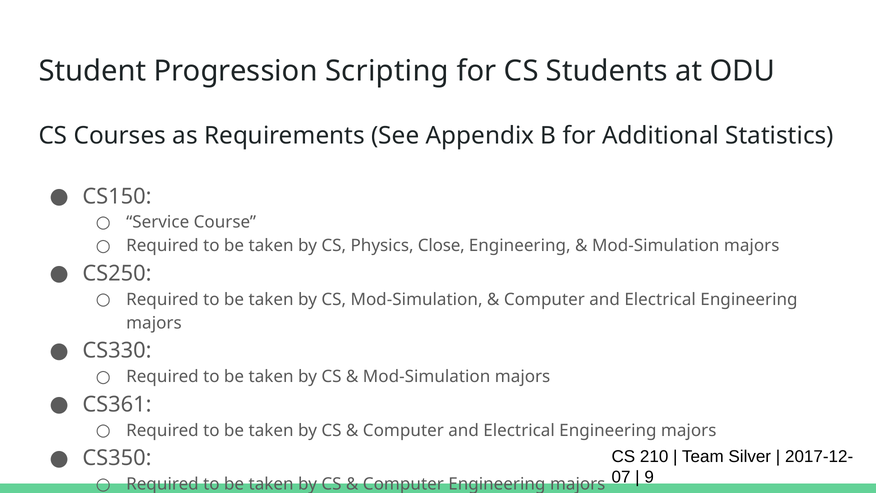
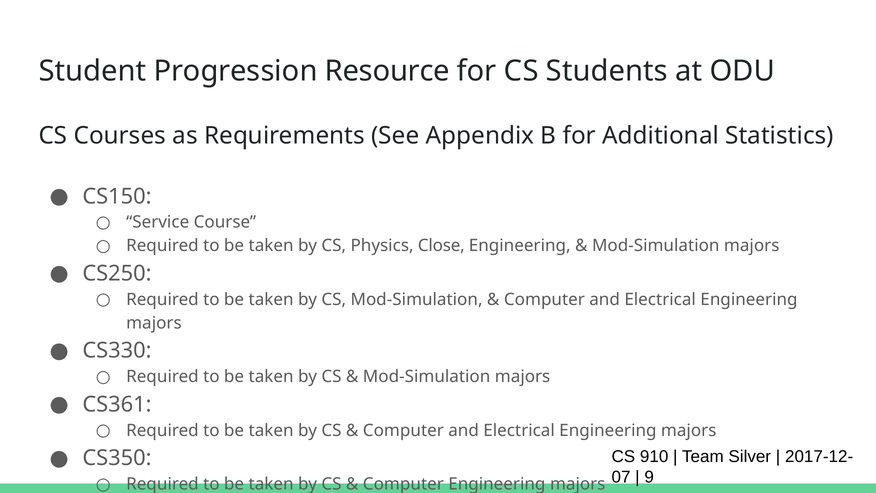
Scripting: Scripting -> Resource (387, 71)
210: 210 -> 910 (654, 457)
